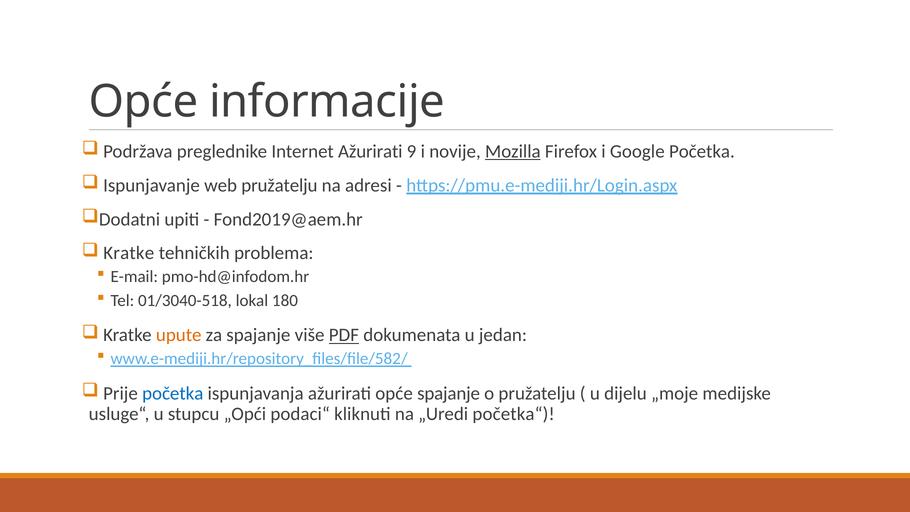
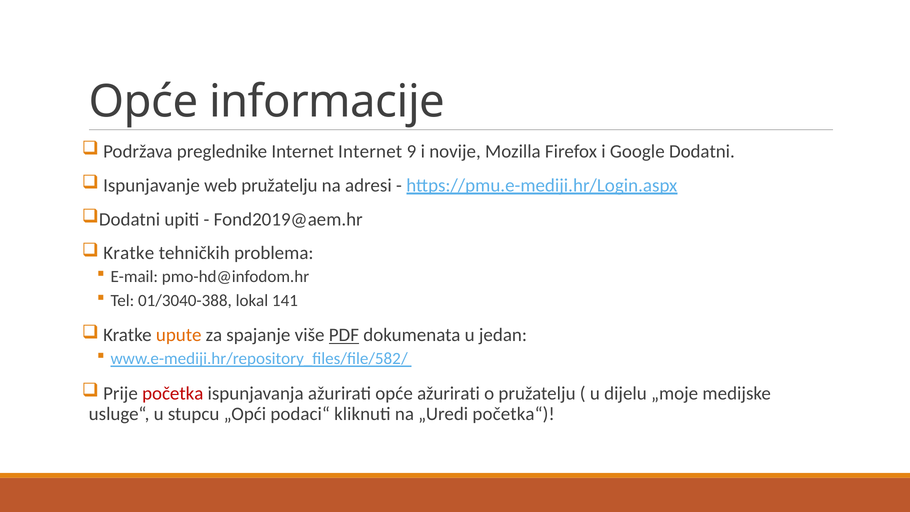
Internet Ažurirati: Ažurirati -> Internet (370, 151)
Mozilla underline: present -> none (513, 151)
Google Početka: Početka -> Dodatni (702, 151)
01/3040-518: 01/3040-518 -> 01/3040-388 (185, 300)
180: 180 -> 141 (285, 300)
početka colour: blue -> red (173, 393)
opće spajanje: spajanje -> ažurirati (449, 393)
